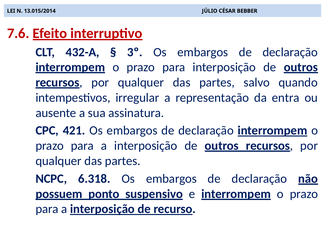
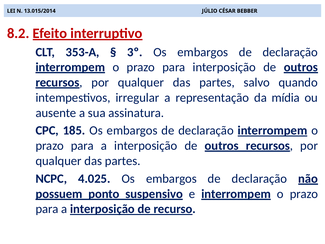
7.6: 7.6 -> 8.2 (18, 33)
432-A: 432-A -> 353-A (83, 52)
entra: entra -> mídia (286, 98)
421: 421 -> 185 (74, 130)
6.318: 6.318 -> 4.025 (94, 178)
